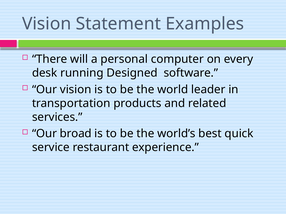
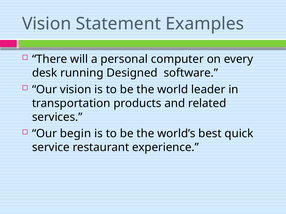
broad: broad -> begin (76, 134)
